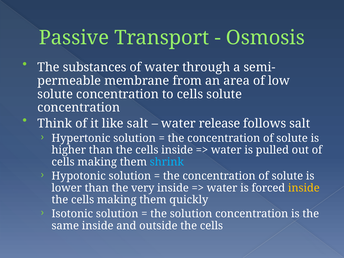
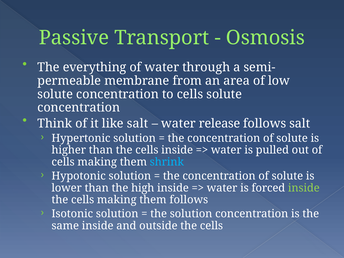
substances: substances -> everything (95, 67)
very: very -> high (143, 188)
inside colour: yellow -> light green (304, 188)
them quickly: quickly -> follows (189, 200)
